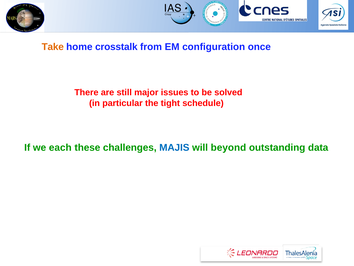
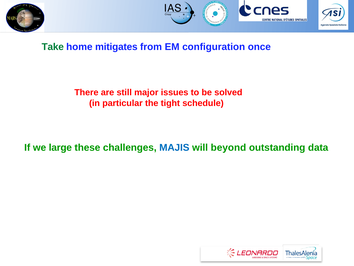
Take colour: orange -> green (53, 47)
crosstalk: crosstalk -> mitigates (116, 47)
each: each -> large (60, 147)
